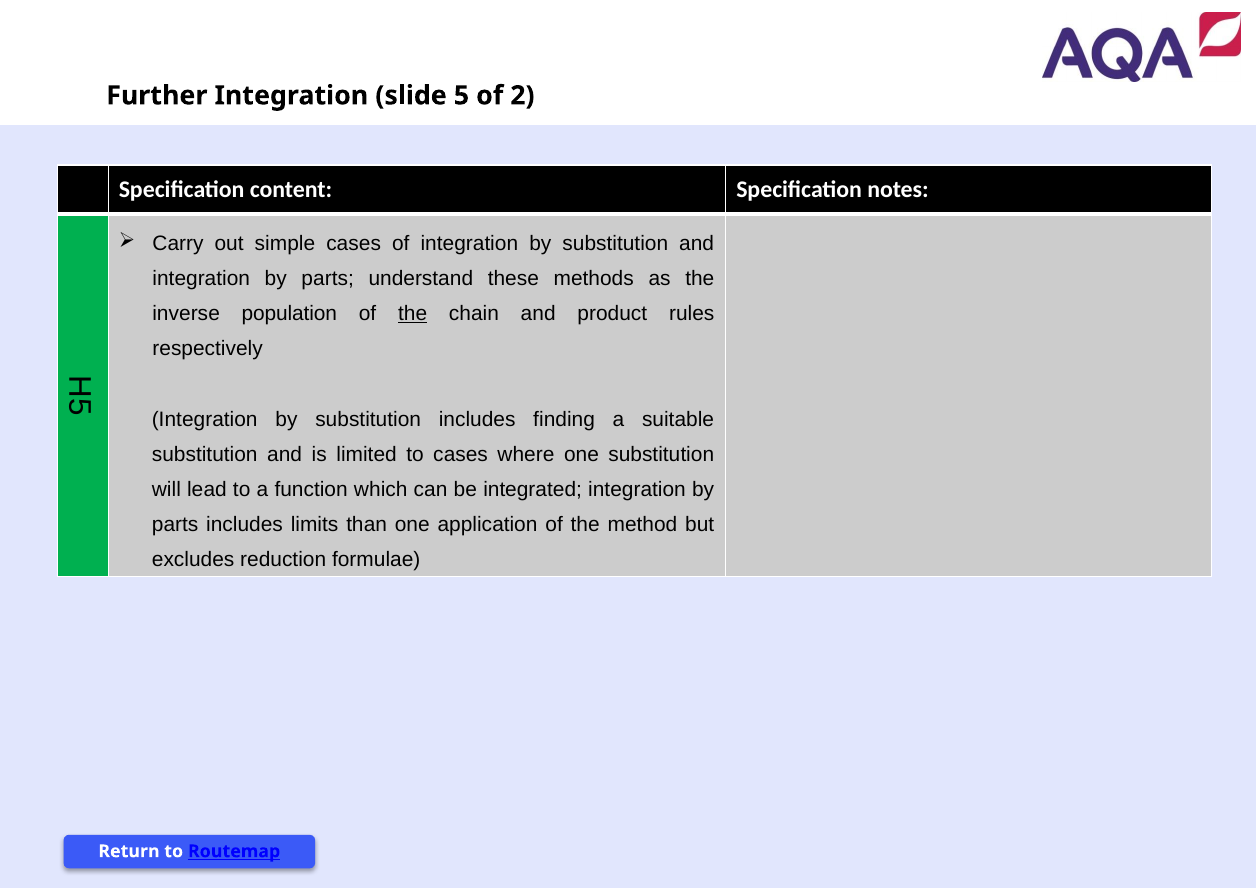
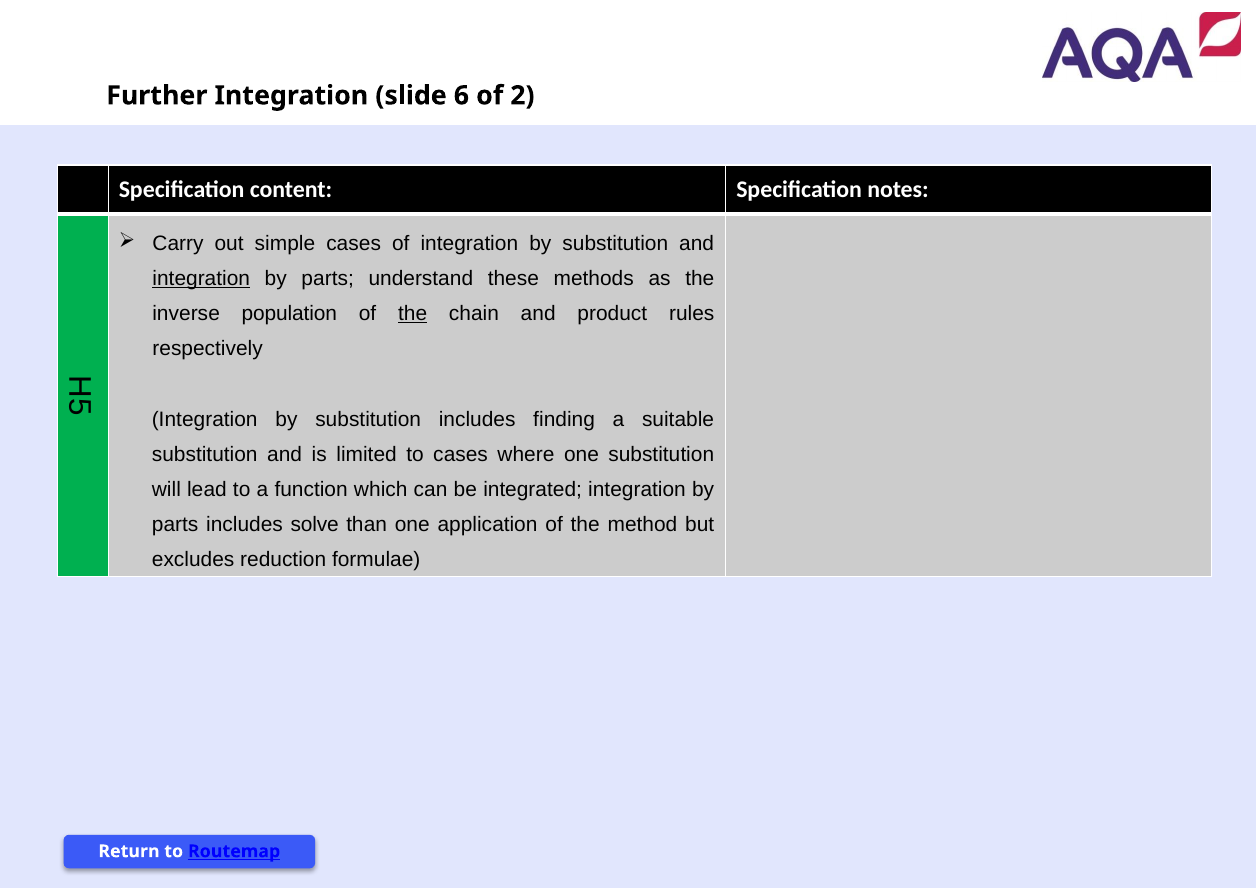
slide 5: 5 -> 6 (461, 96)
integration underline: none -> present (201, 279)
limits: limits -> solve (315, 525)
